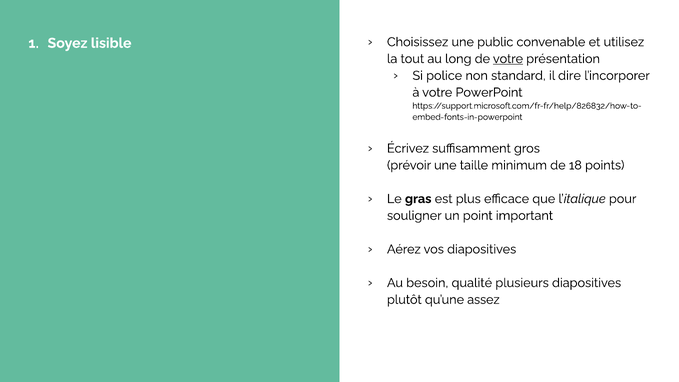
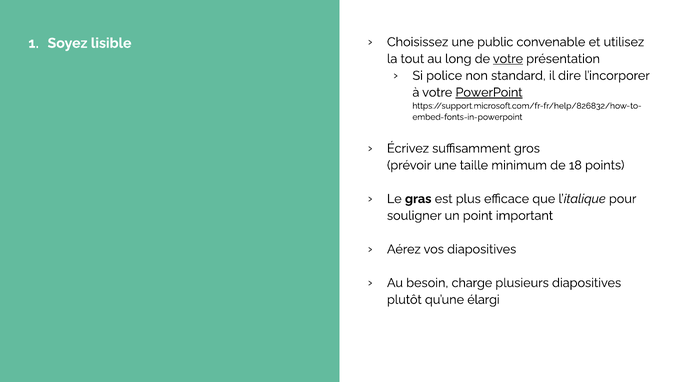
PowerPoint underline: none -> present (489, 92)
qualité: qualité -> charge (472, 283)
assez: assez -> élargi (483, 300)
